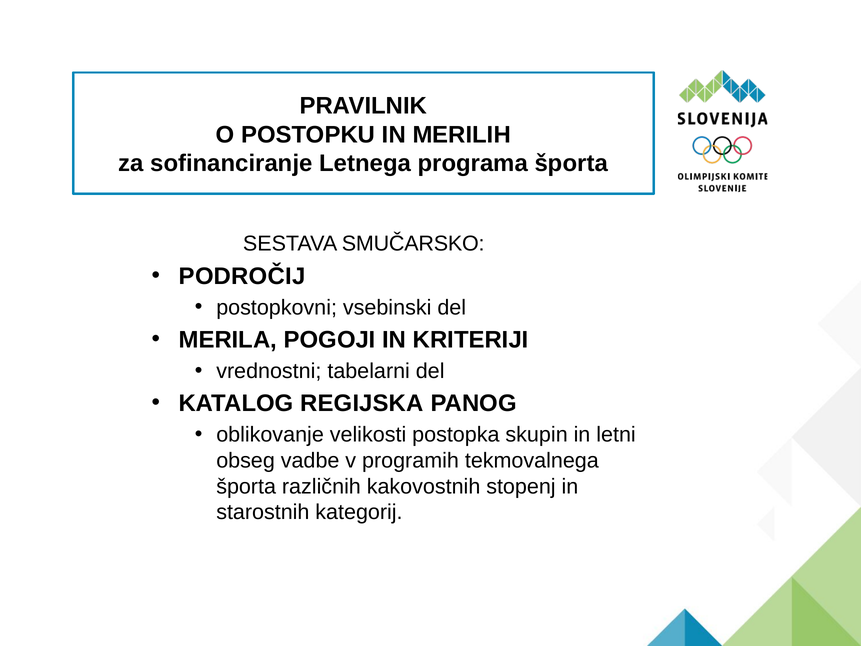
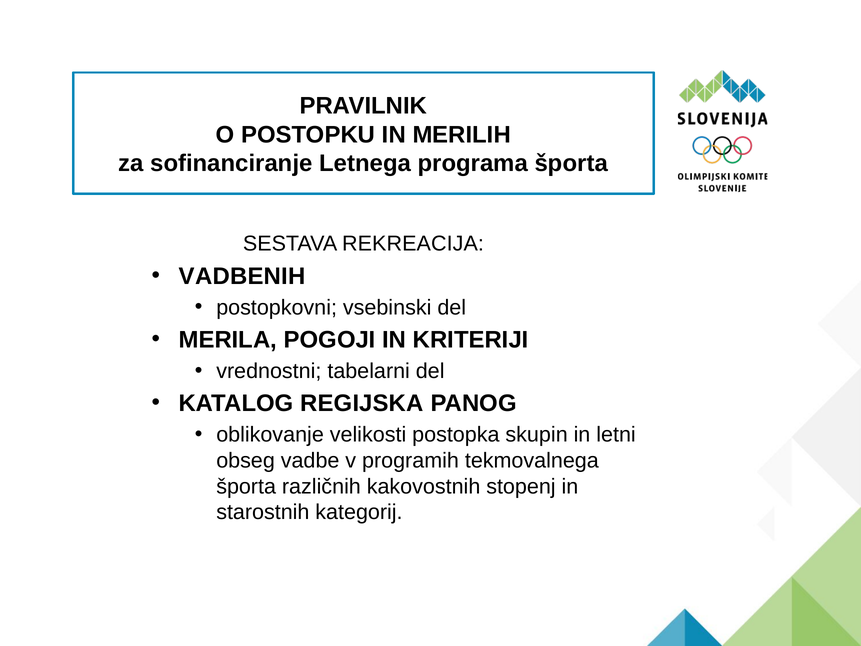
SMUČARSKO: SMUČARSKO -> REKREACIJA (413, 244)
PODROČIJ: PODROČIJ -> VADBENIH (242, 276)
